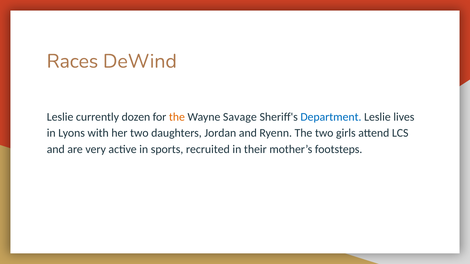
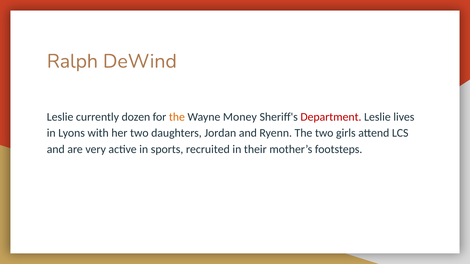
Races: Races -> Ralph (72, 61)
Savage: Savage -> Money (240, 117)
Department colour: blue -> red (331, 117)
